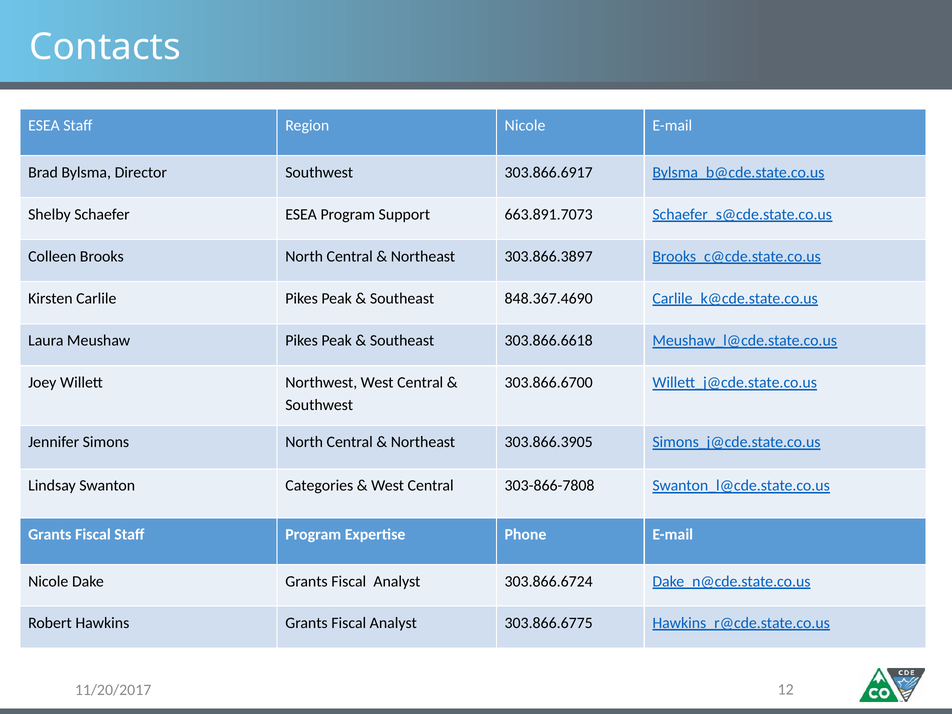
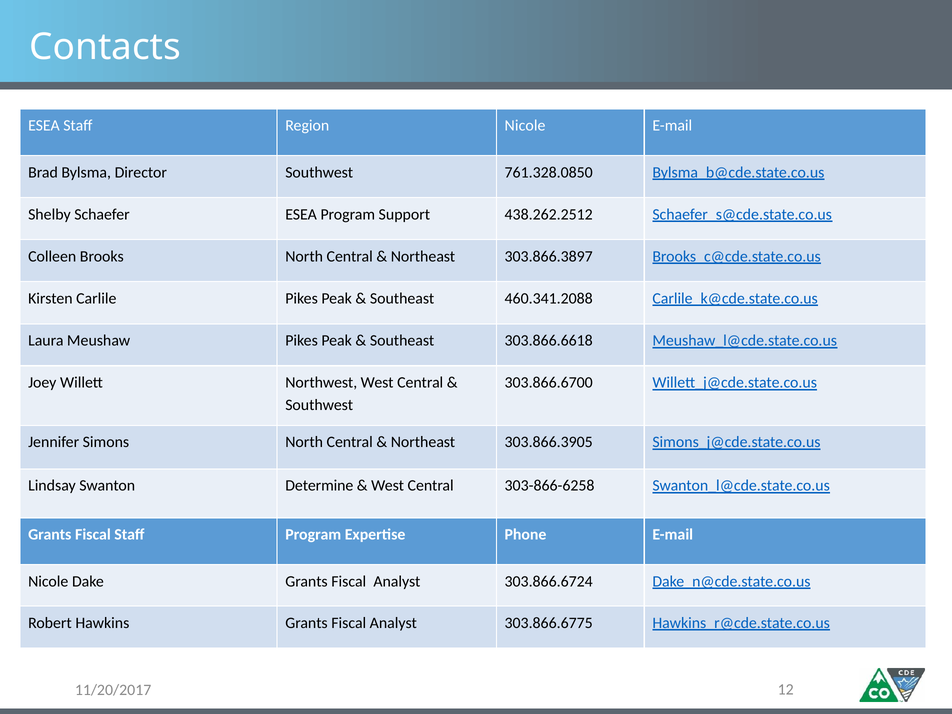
303.866.6917: 303.866.6917 -> 761.328.0850 (549, 172)
663.891.7073: 663.891.7073 -> 438.262.2512 (549, 214)
848.367.4690: 848.367.4690 -> 460.341.2088 (549, 298)
Categories: Categories -> Determine (319, 486)
303-866-7808: 303-866-7808 -> 303-866-6258 (550, 486)
